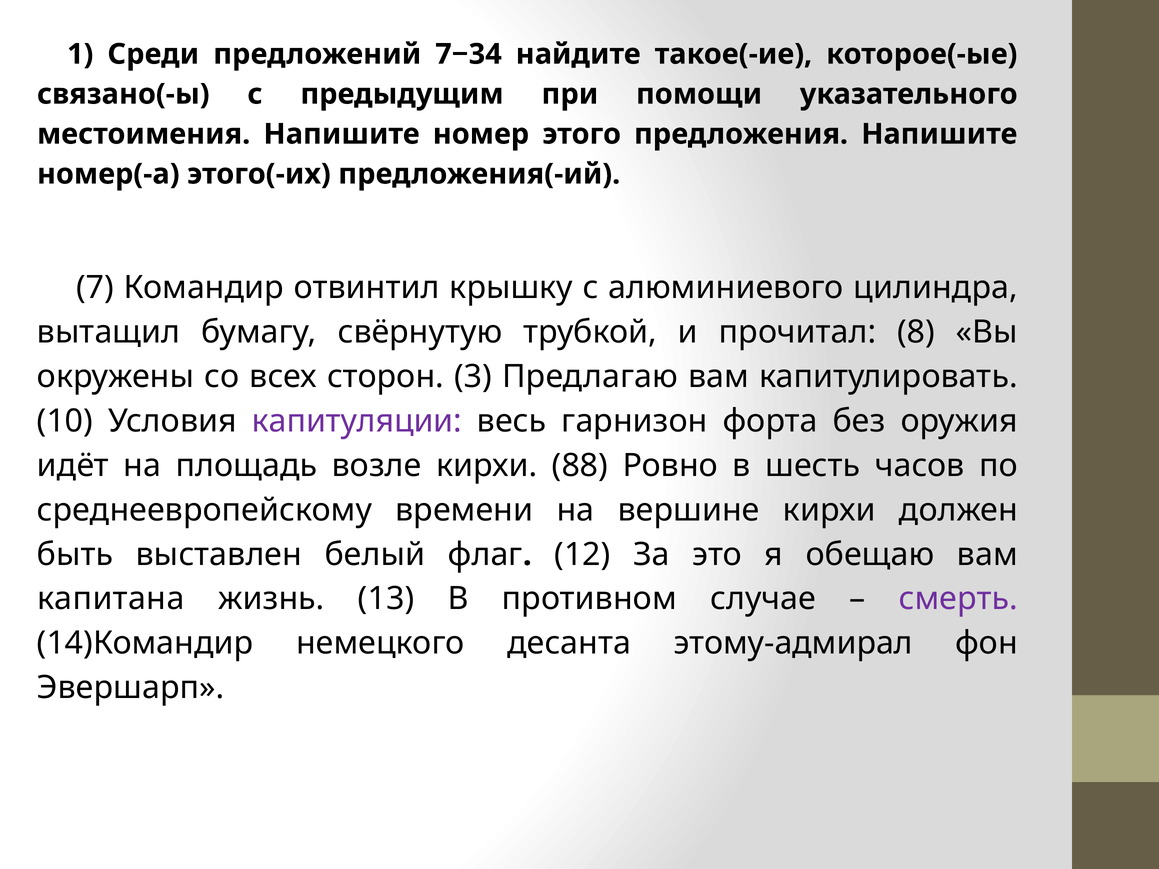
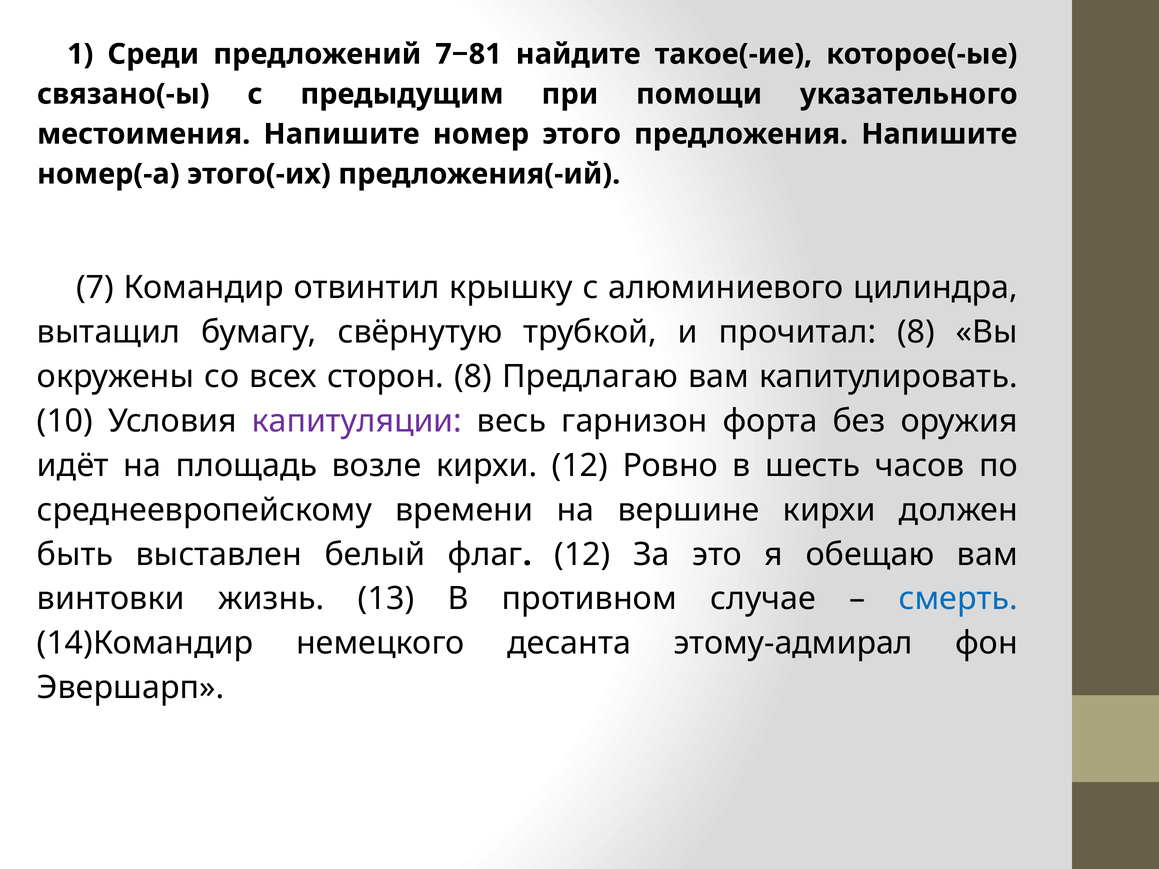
7−34: 7−34 -> 7−81 (469, 54)
сторон 3: 3 -> 8 (473, 377)
кирхи 88: 88 -> 12 (580, 466)
капитана: капитана -> винтовки (111, 599)
смерть colour: purple -> blue (958, 599)
